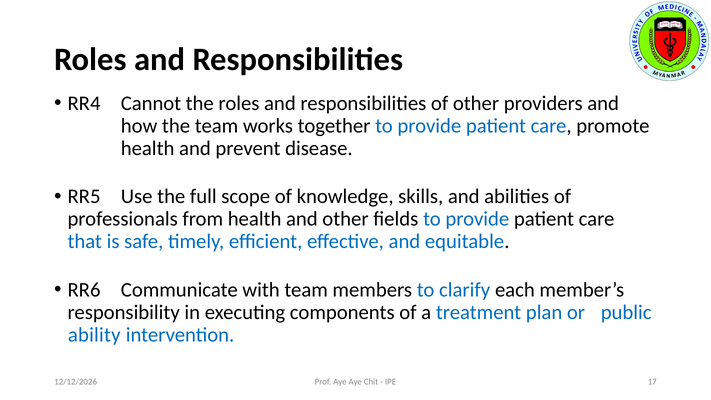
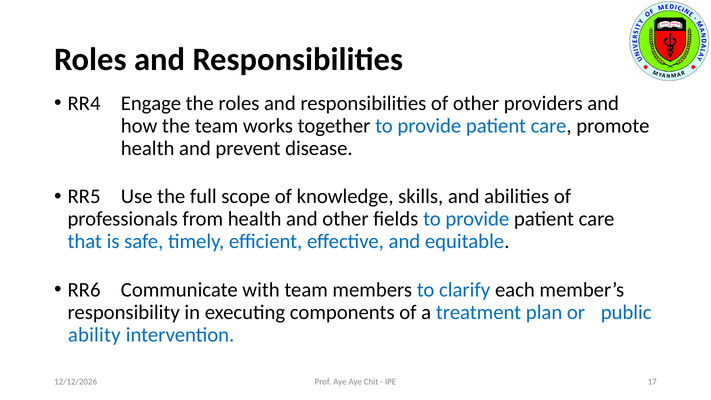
Cannot: Cannot -> Engage (151, 103)
